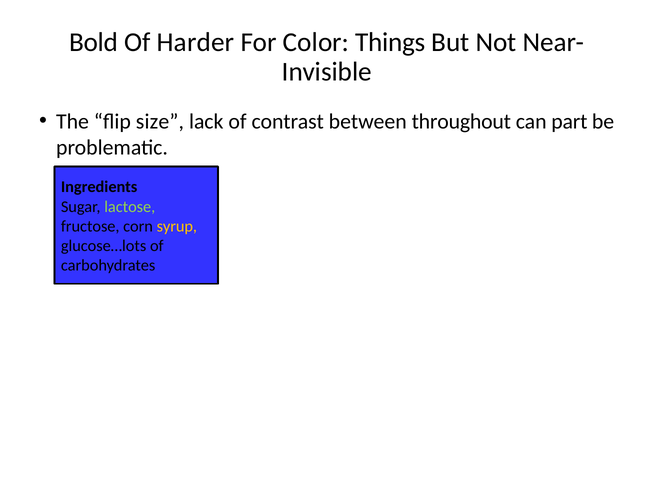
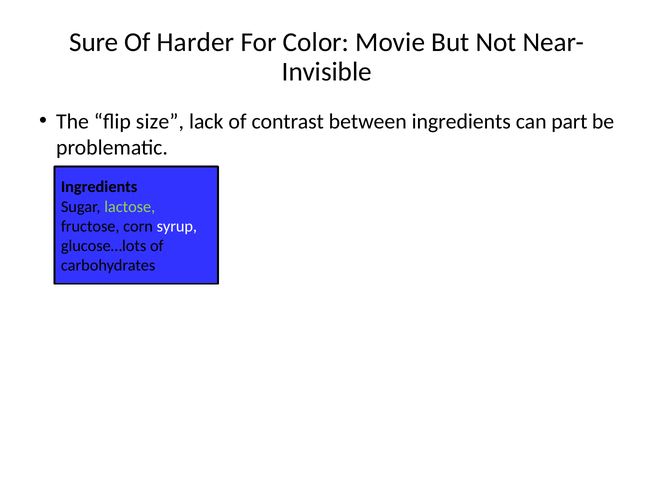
Bold: Bold -> Sure (94, 42)
Things: Things -> Movie (390, 42)
between throughout: throughout -> ingredients (461, 121)
syrup colour: yellow -> white (177, 227)
